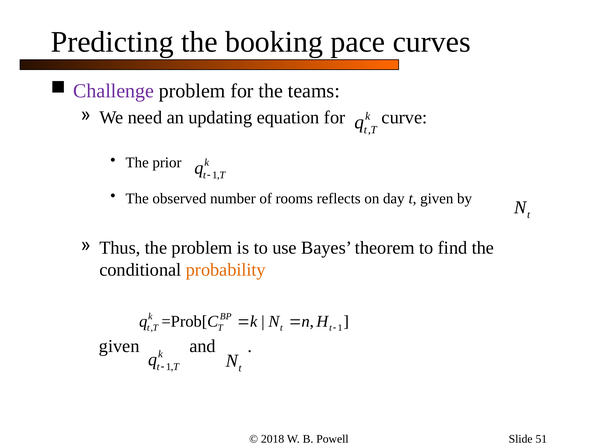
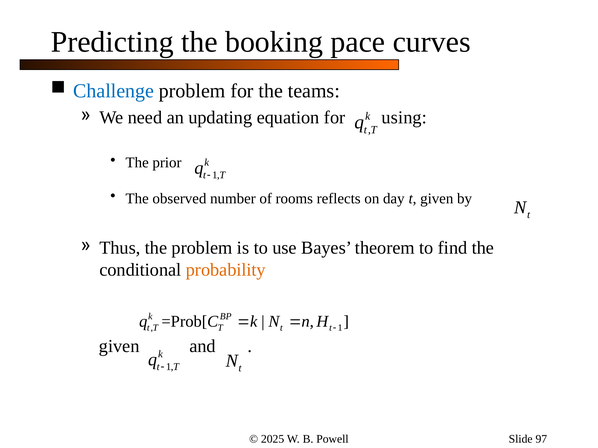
Challenge colour: purple -> blue (114, 91)
curve: curve -> using (404, 118)
2018: 2018 -> 2025 (273, 439)
51: 51 -> 97 (541, 439)
